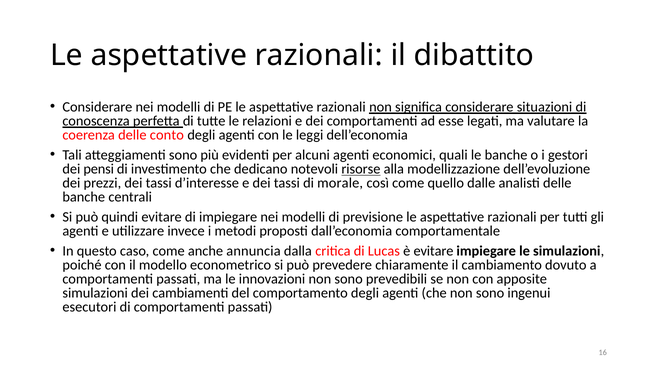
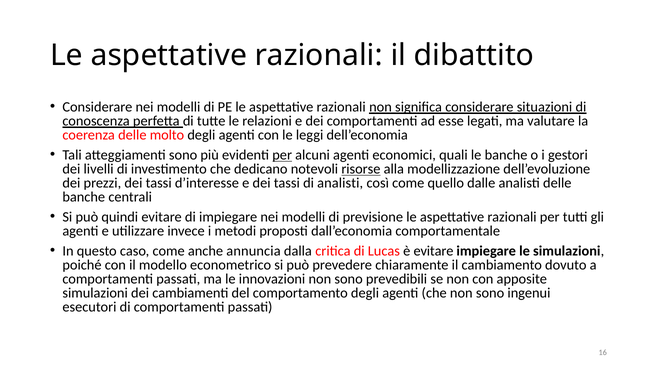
conto: conto -> molto (167, 135)
per underline: none -> present (282, 155)
pensi: pensi -> livelli (99, 169)
di morale: morale -> analisti (340, 183)
